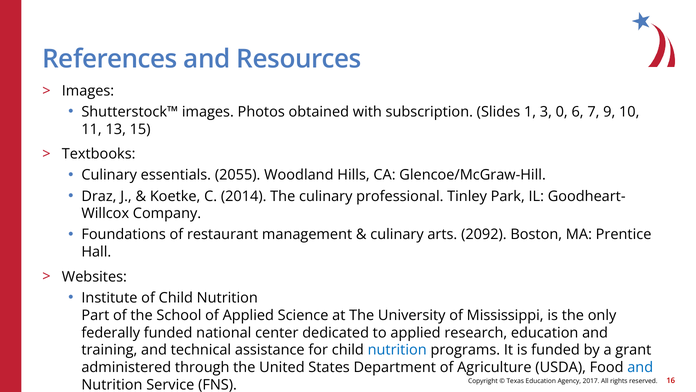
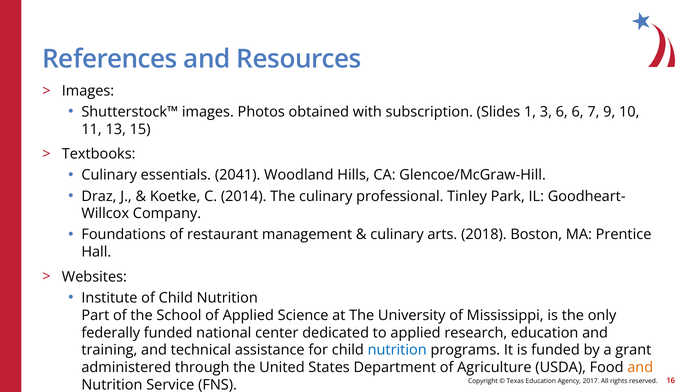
3 0: 0 -> 6 (562, 112)
2055: 2055 -> 2041 (238, 175)
2092: 2092 -> 2018 (484, 234)
and colour: blue -> orange (640, 367)
